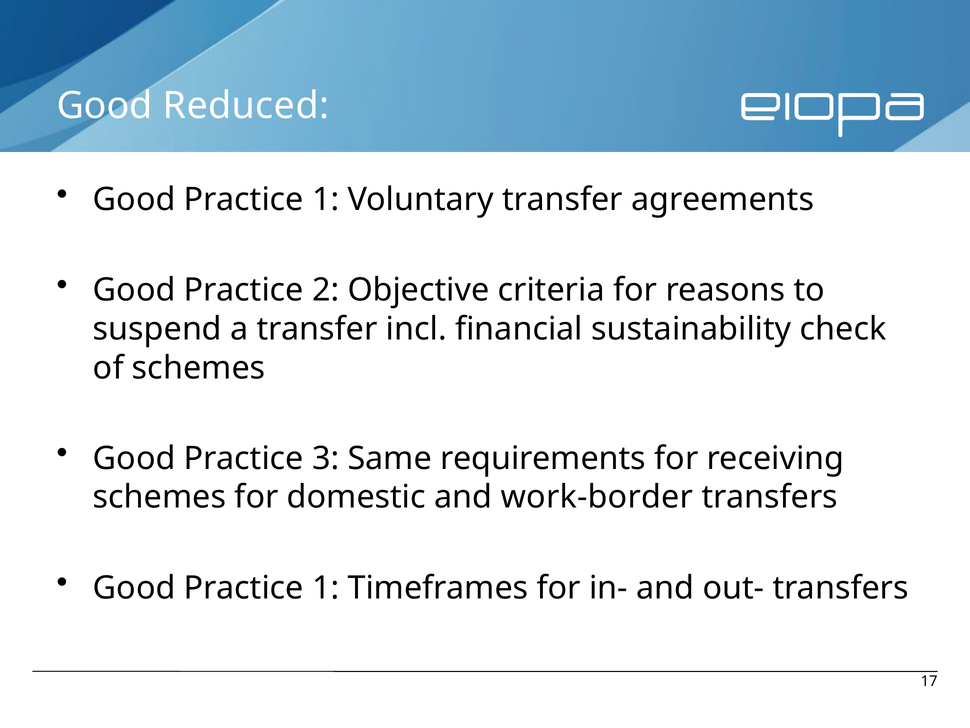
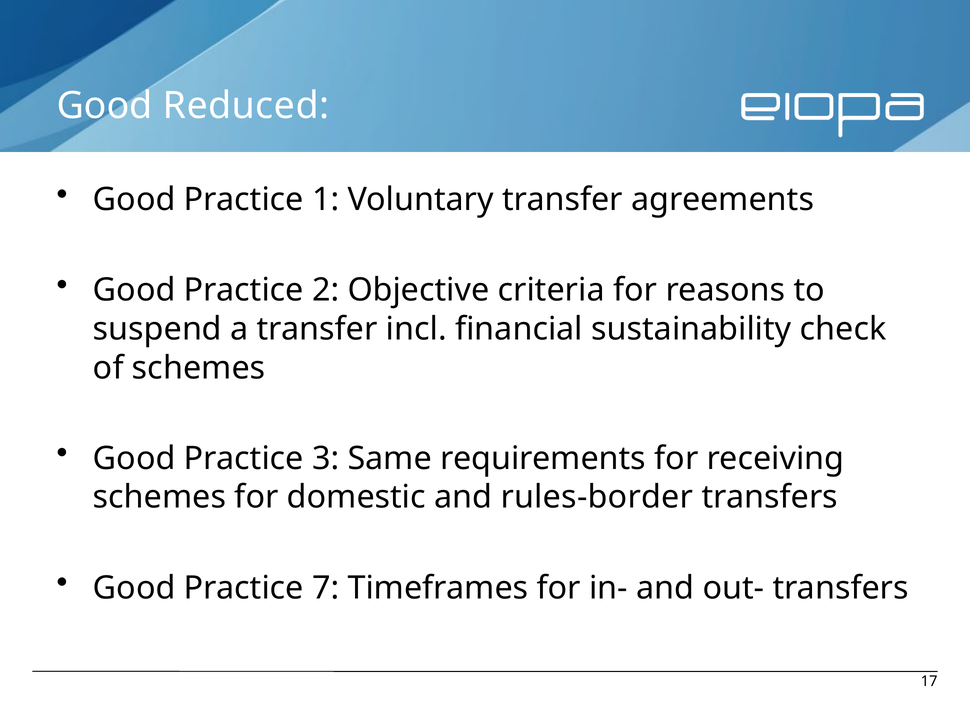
work-border: work-border -> rules-border (597, 497)
1: 1 -> 7 (326, 587)
